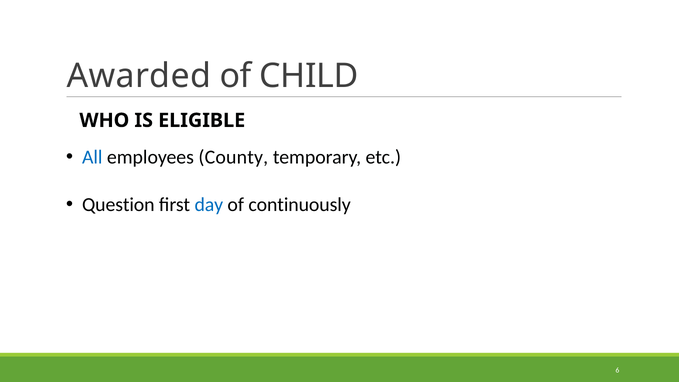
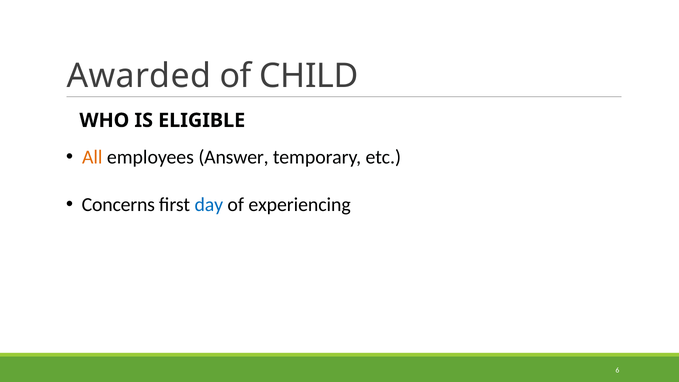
All colour: blue -> orange (92, 157)
County: County -> Answer (234, 157)
Question: Question -> Concerns (118, 205)
continuously: continuously -> experiencing (300, 205)
